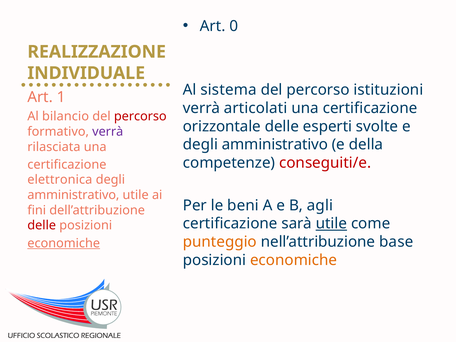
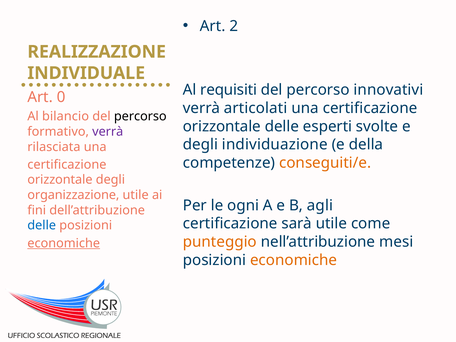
0: 0 -> 2 (234, 26)
sistema: sistema -> requisiti (229, 90)
istituzioni: istituzioni -> innovativi (388, 90)
1: 1 -> 0 (61, 97)
percorso colour: red -> black (140, 116)
amministrativo: amministrativo -> individuazione (275, 145)
conseguiti/e colour: red -> orange (325, 163)
elettronica: elettronica -> orizzontale (60, 180)
amministrativo: amministrativo -> organizzazione (73, 195)
beni: beni -> ogni (243, 205)
utile underline: present -> none (331, 224)
delle colour: red -> blue (42, 225)
base: base -> mesi (396, 242)
